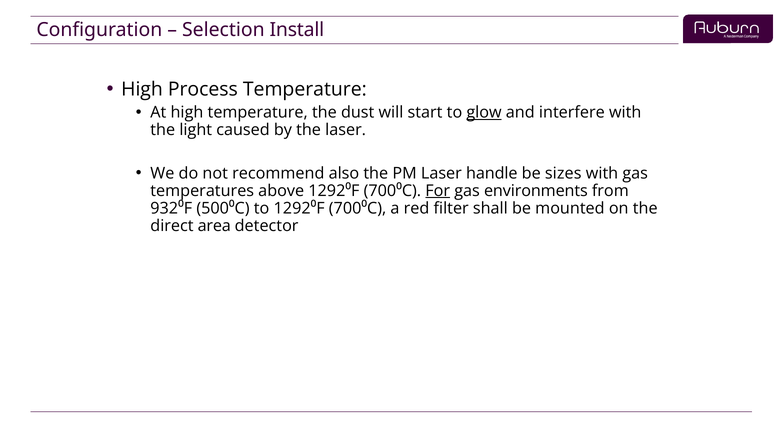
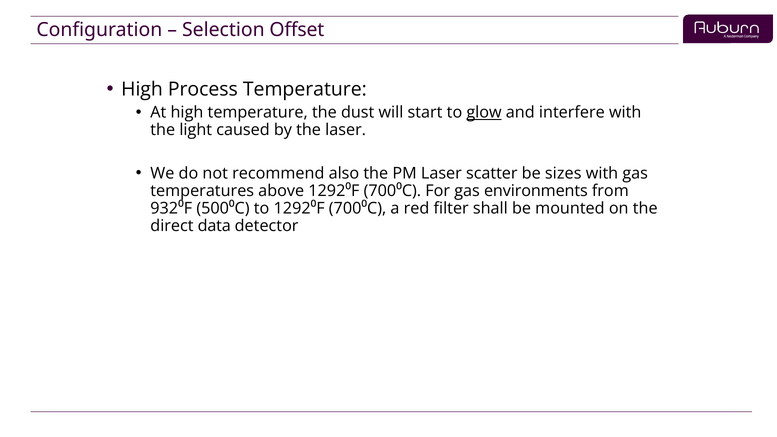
Install: Install -> Offset (297, 30)
handle: handle -> scatter (492, 173)
For underline: present -> none (438, 191)
area: area -> data (214, 226)
